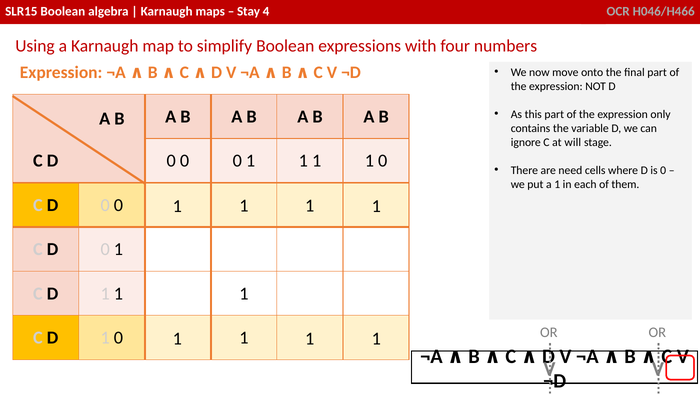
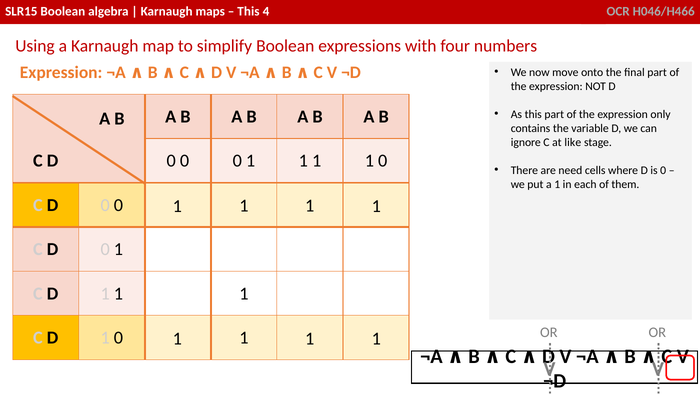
Stay: Stay -> This (248, 11)
will: will -> like (573, 142)
